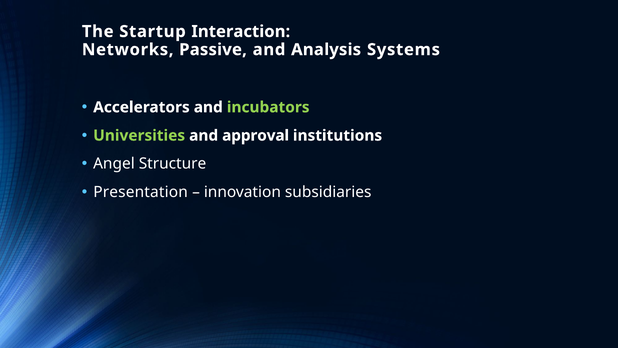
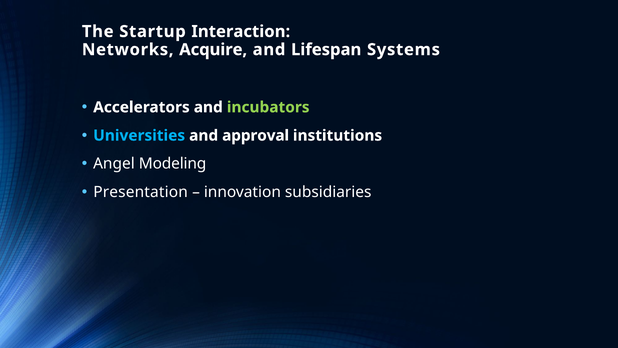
Passive: Passive -> Acquire (213, 50)
Analysis: Analysis -> Lifespan (326, 50)
Universities colour: light green -> light blue (139, 135)
Structure: Structure -> Modeling (173, 164)
